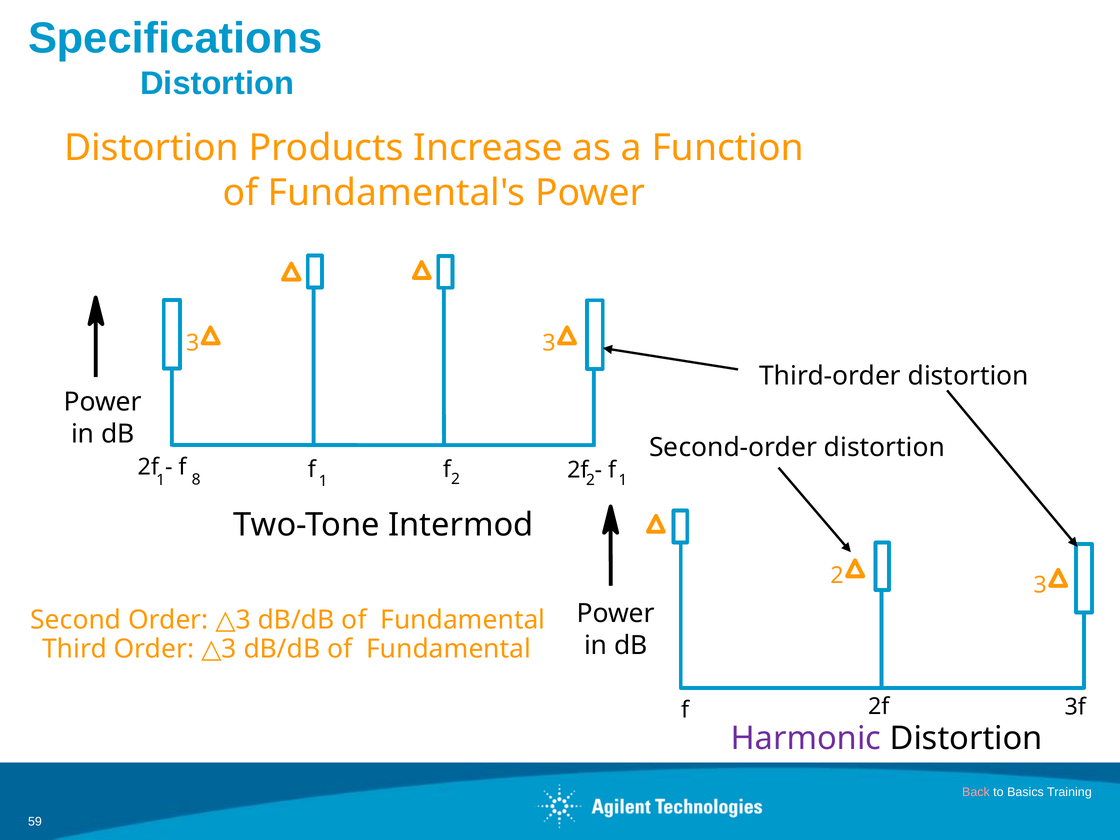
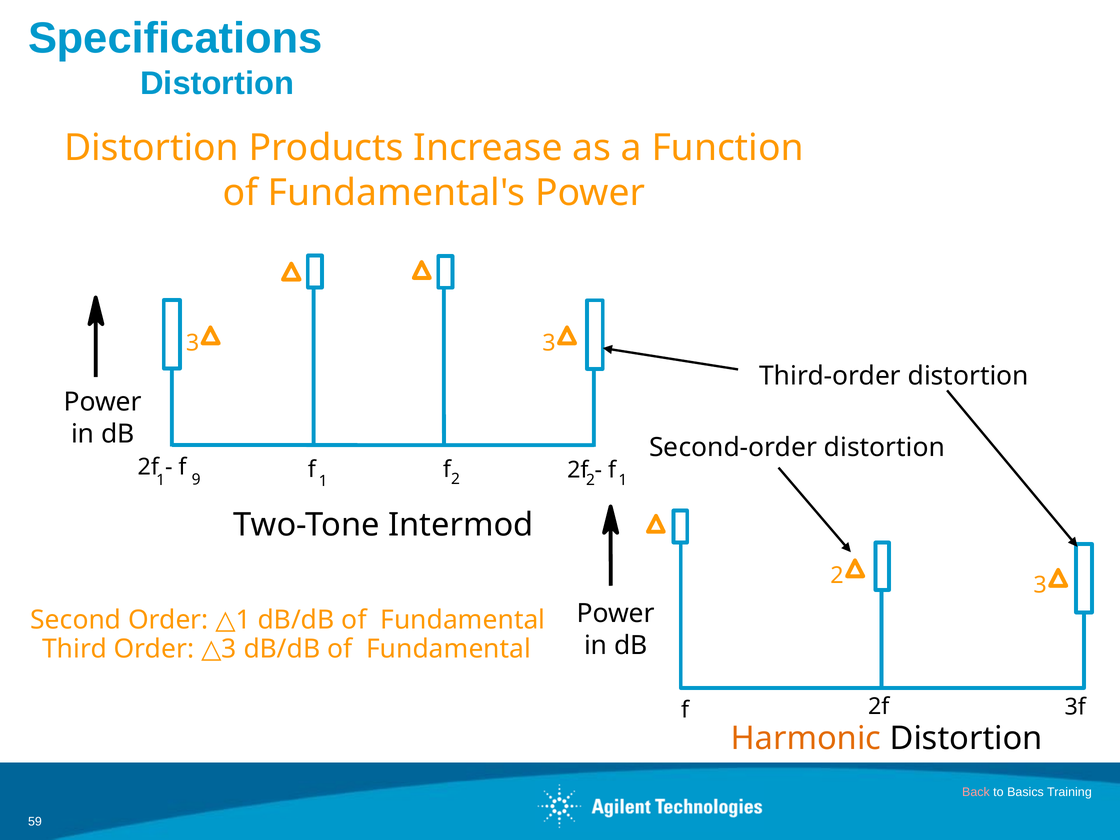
8: 8 -> 9 (196, 480)
3: 3 -> 1 (243, 620)
Harmonic colour: purple -> orange (806, 739)
